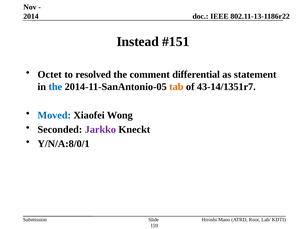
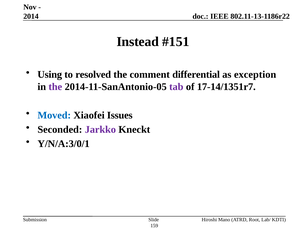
Octet: Octet -> Using (50, 75)
statement: statement -> exception (255, 75)
the colour: blue -> purple (55, 87)
tab colour: orange -> purple (176, 87)
43-14/1351r7: 43-14/1351r7 -> 17-14/1351r7 (226, 87)
Wong: Wong -> Issues (120, 115)
Y/N/A:8/0/1: Y/N/A:8/0/1 -> Y/N/A:3/0/1 (64, 144)
